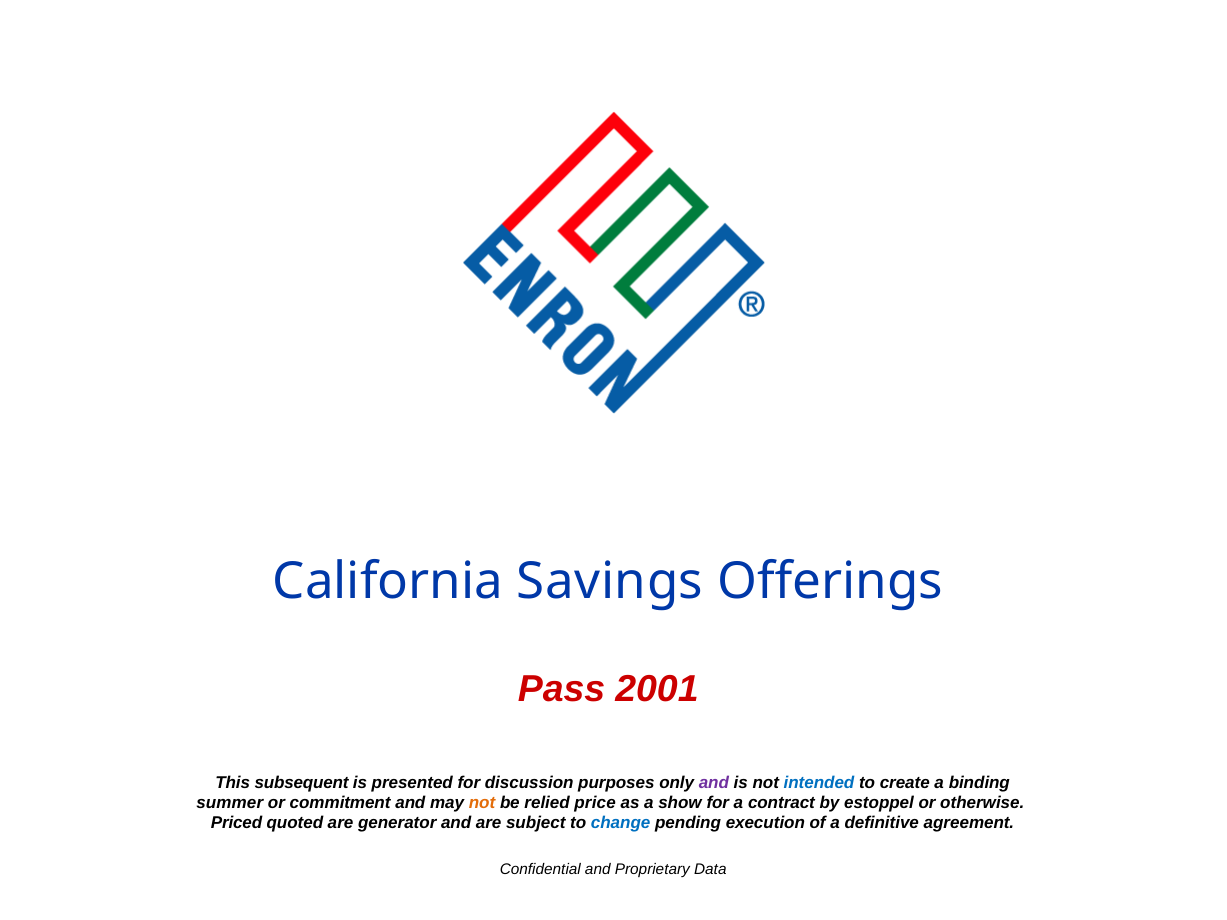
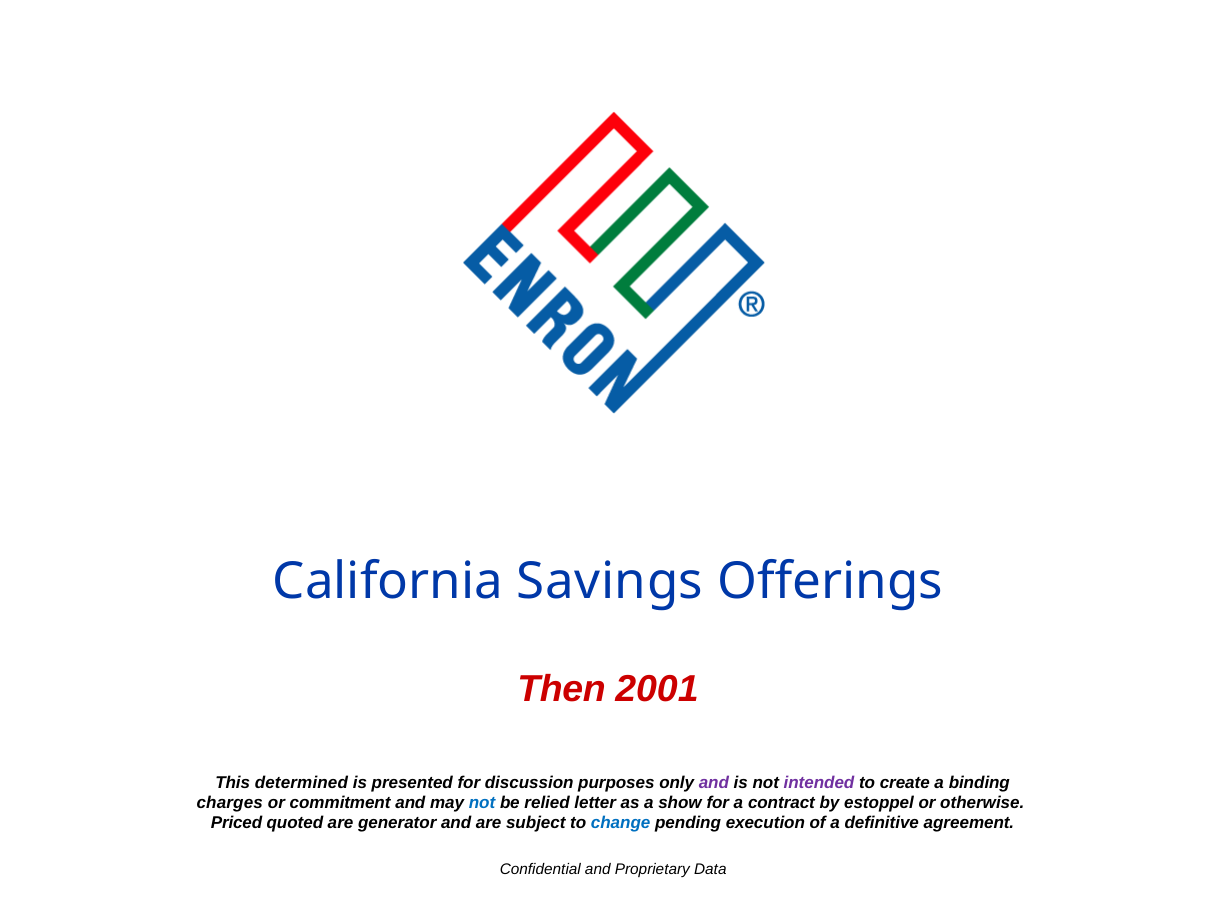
Pass: Pass -> Then (562, 690)
subsequent: subsequent -> determined (301, 783)
intended colour: blue -> purple (819, 783)
summer: summer -> charges (230, 803)
not colour: orange -> blue (482, 803)
price: price -> letter (595, 803)
